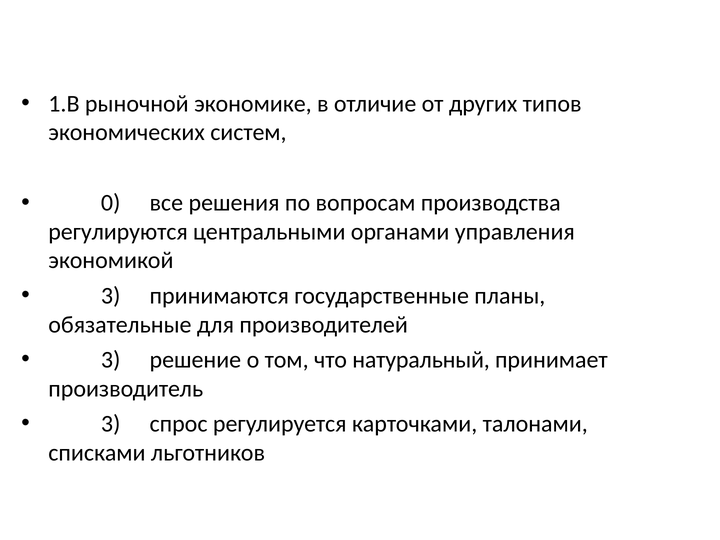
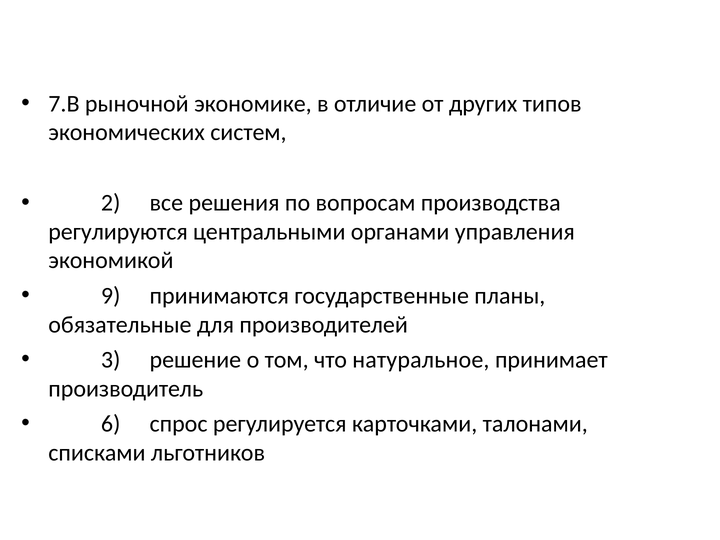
1.В: 1.В -> 7.В (64, 104)
0: 0 -> 2 (111, 203)
3: 3 -> 9 (111, 296)
натуральный: натуральный -> натуральное (421, 360)
3: 3 -> 6 (111, 424)
